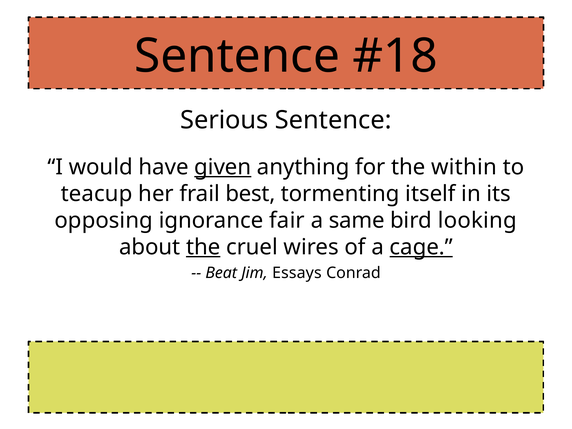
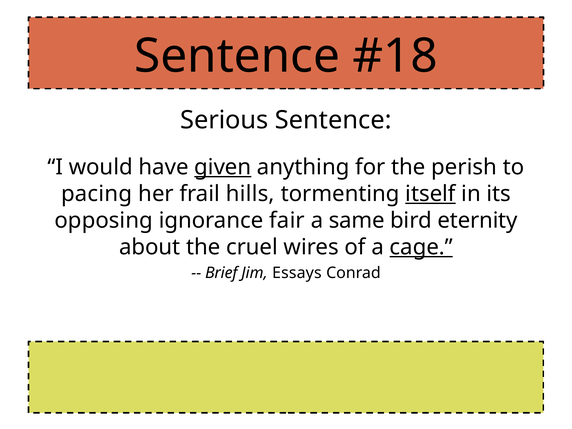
within: within -> perish (464, 167)
teacup: teacup -> pacing (97, 194)
best: best -> hills (250, 194)
itself underline: none -> present (430, 194)
looking: looking -> eternity (478, 221)
the underline: present -> none (203, 247)
Beat: Beat -> Brief (221, 273)
